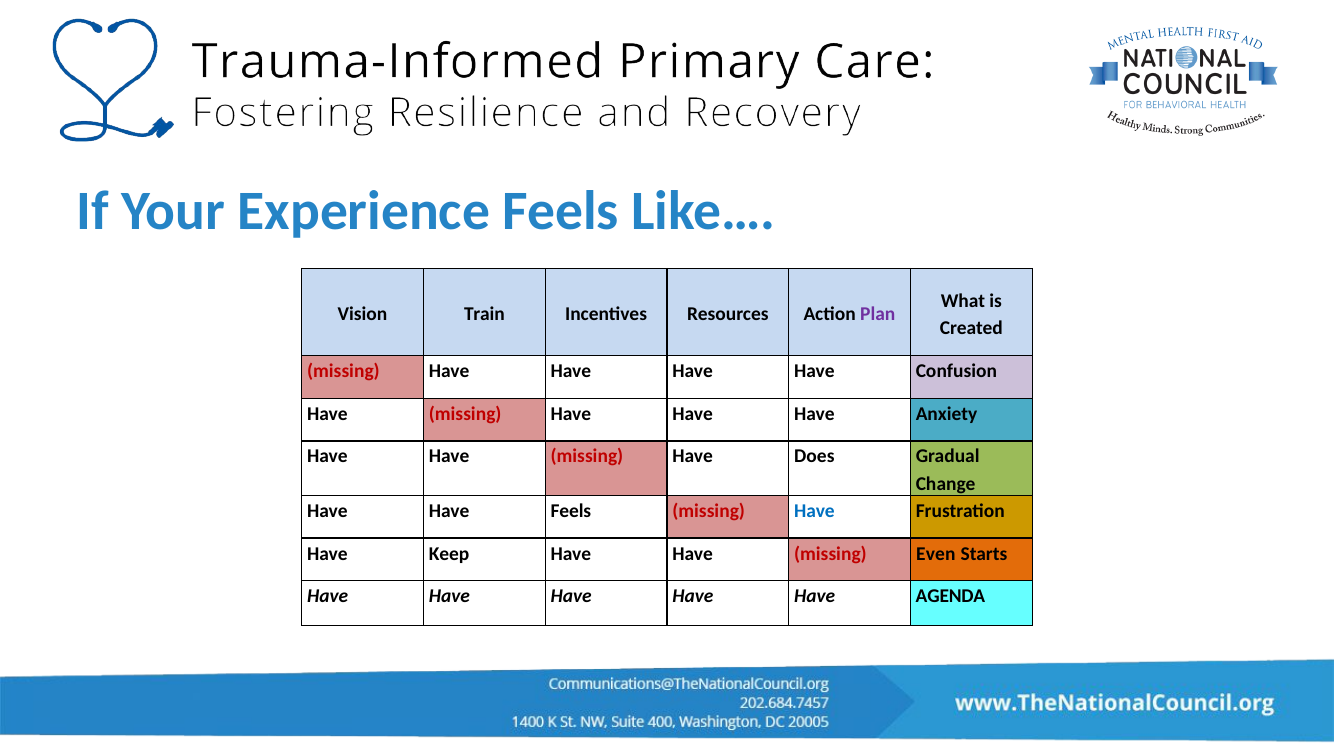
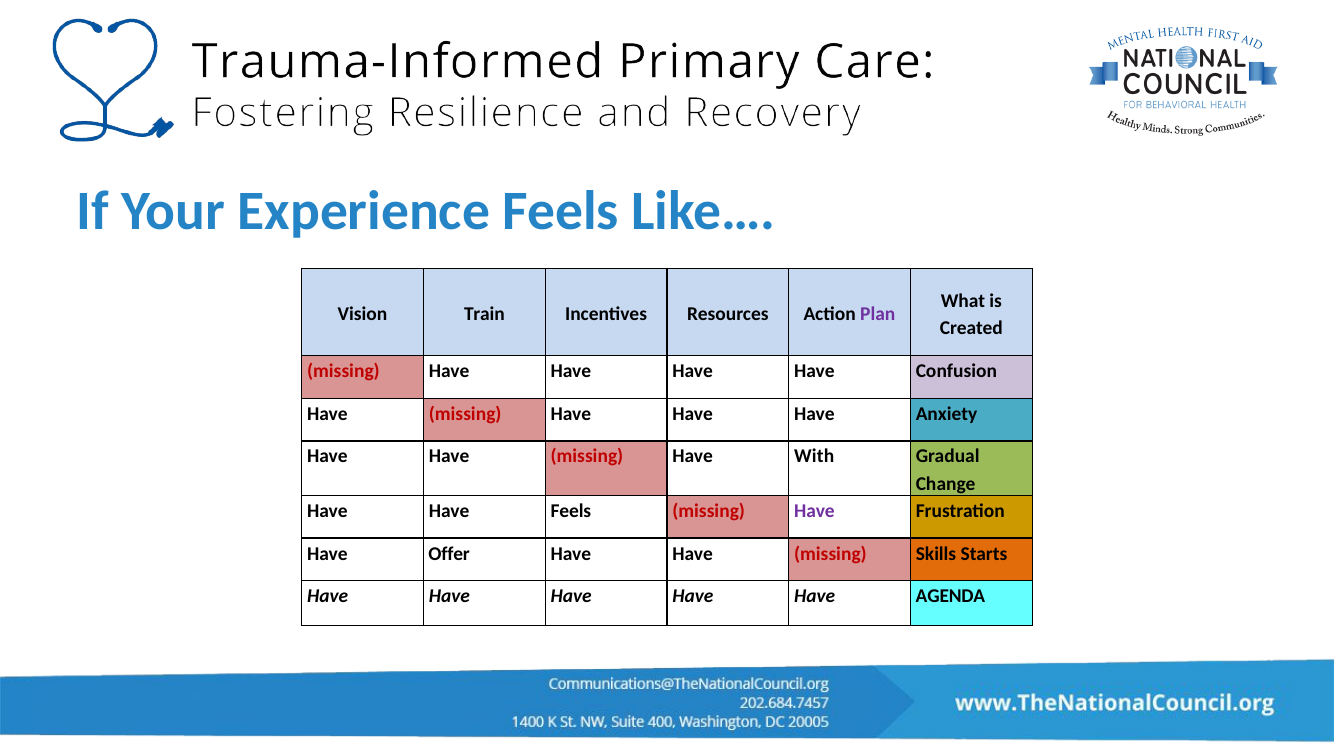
Does: Does -> With (814, 457)
Have colour: blue -> purple (814, 511)
Keep: Keep -> Offer (449, 554)
Even: Even -> Skills (936, 554)
